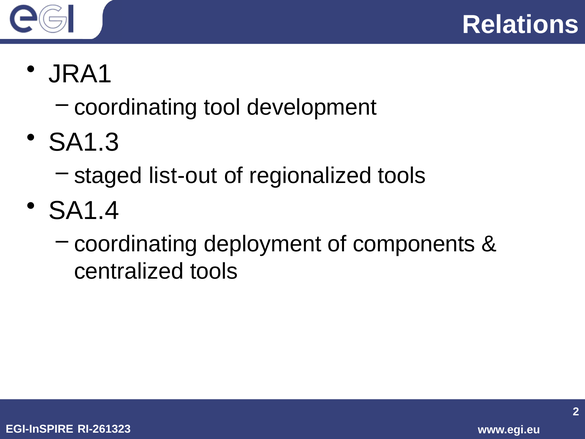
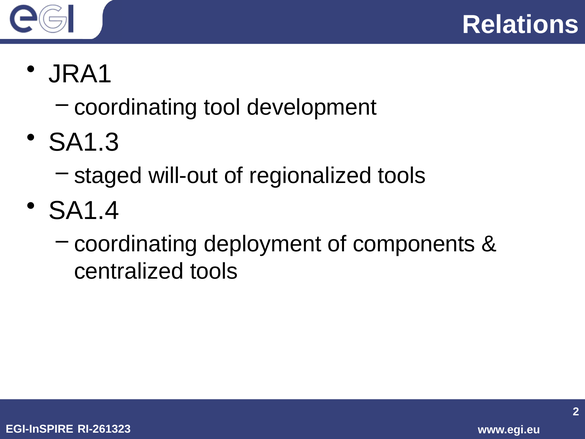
list-out: list-out -> will-out (183, 176)
